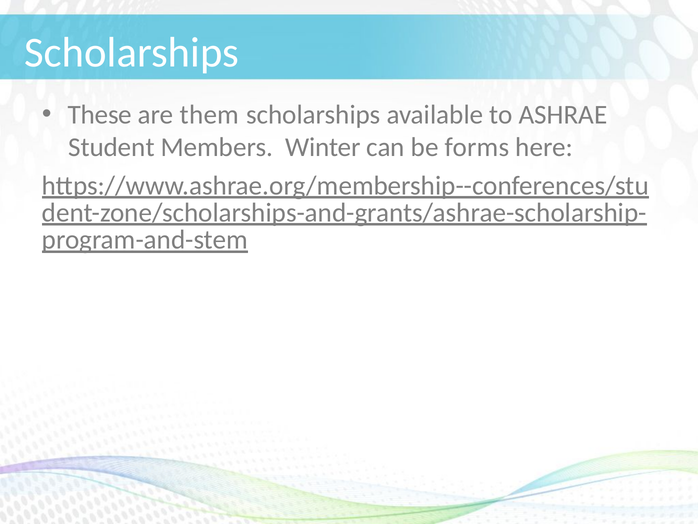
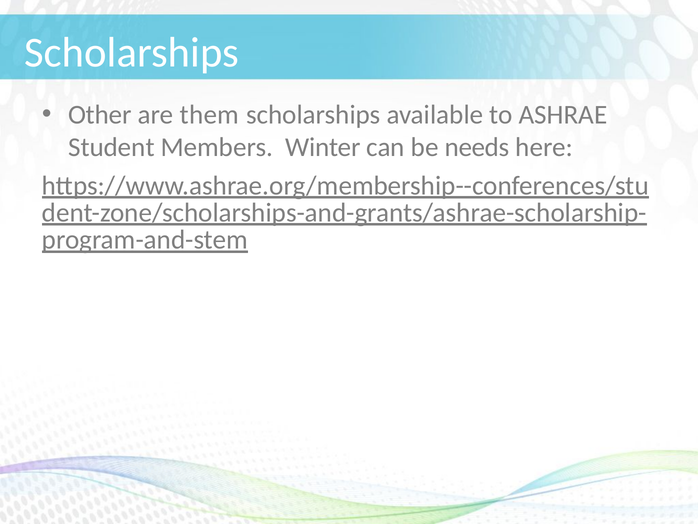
These: These -> Other (100, 115)
forms: forms -> needs (477, 147)
